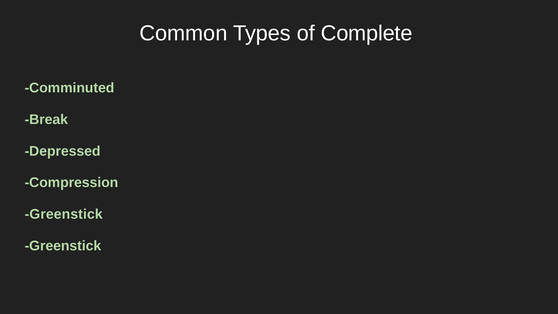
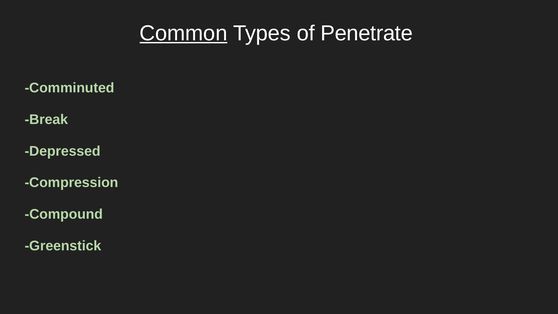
Common underline: none -> present (183, 33)
Complete: Complete -> Penetrate (367, 33)
Greenstick: Greenstick -> Compound (64, 214)
